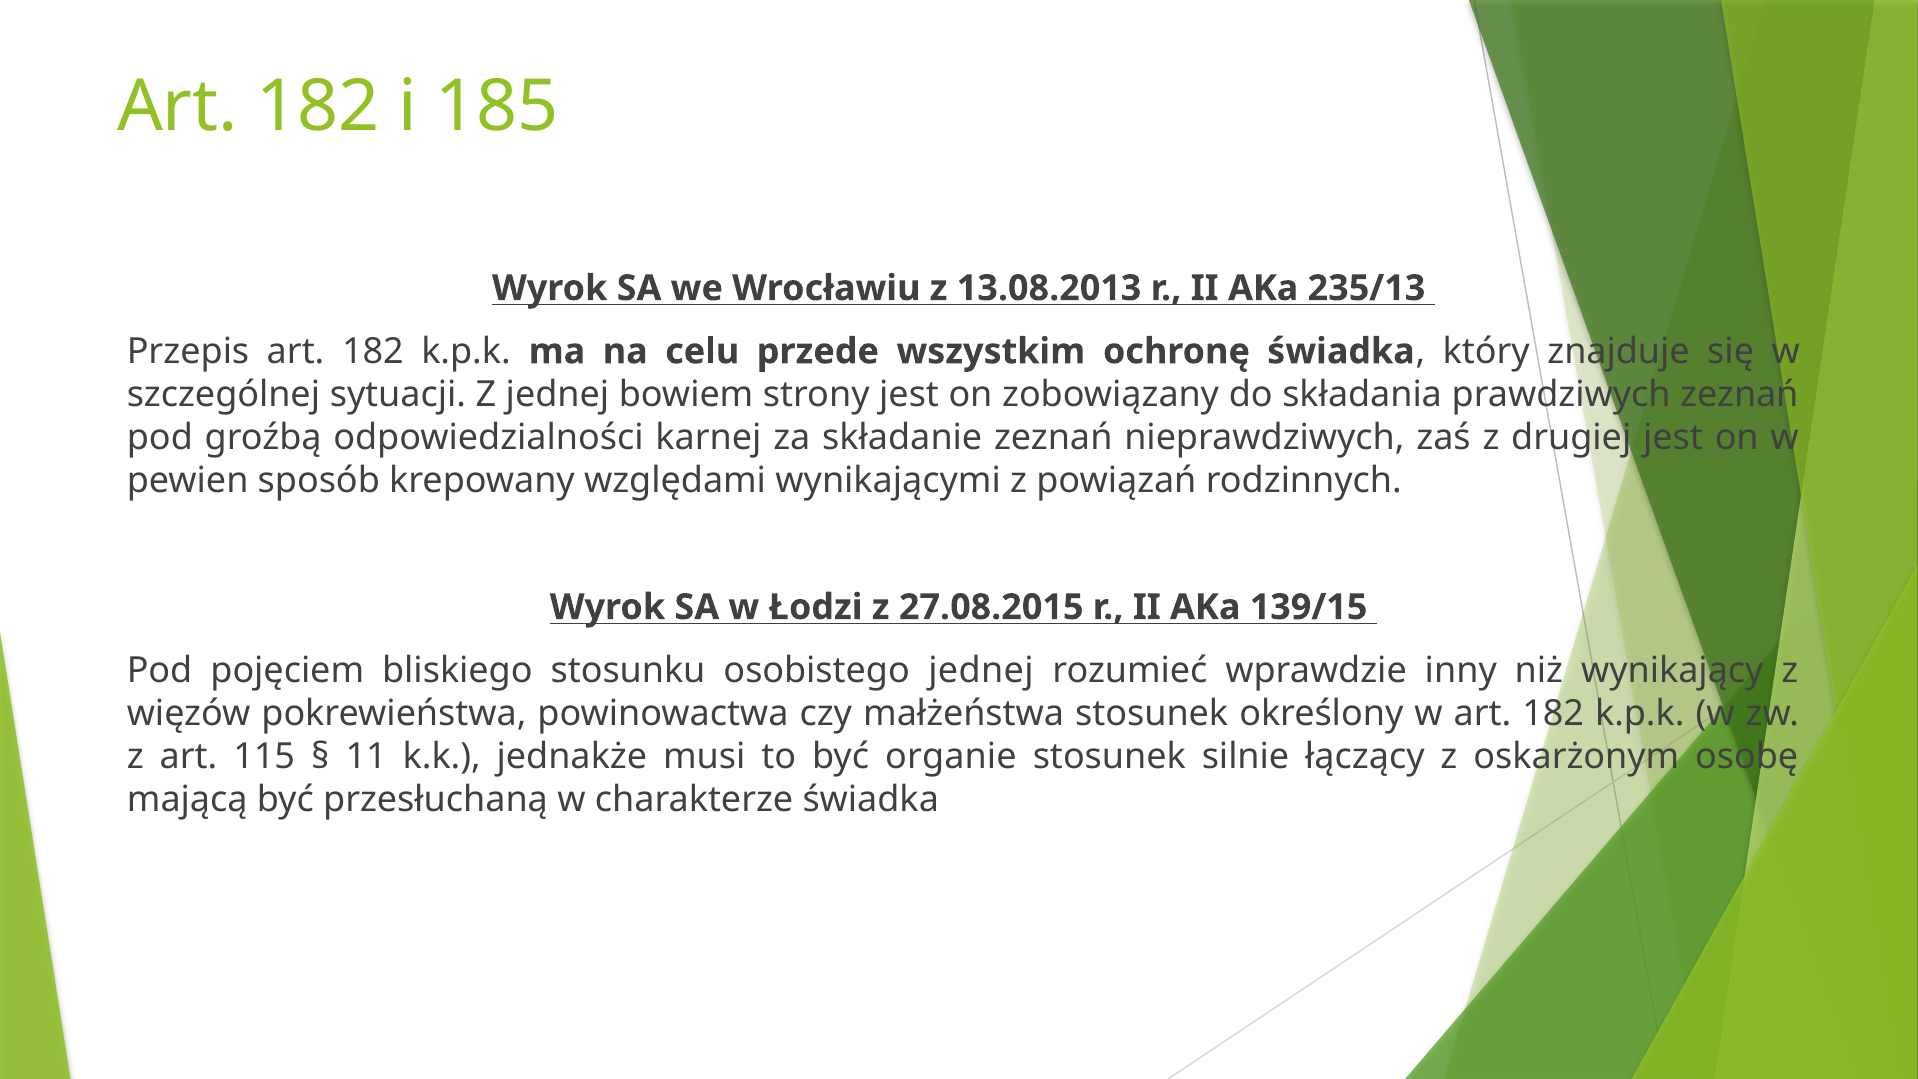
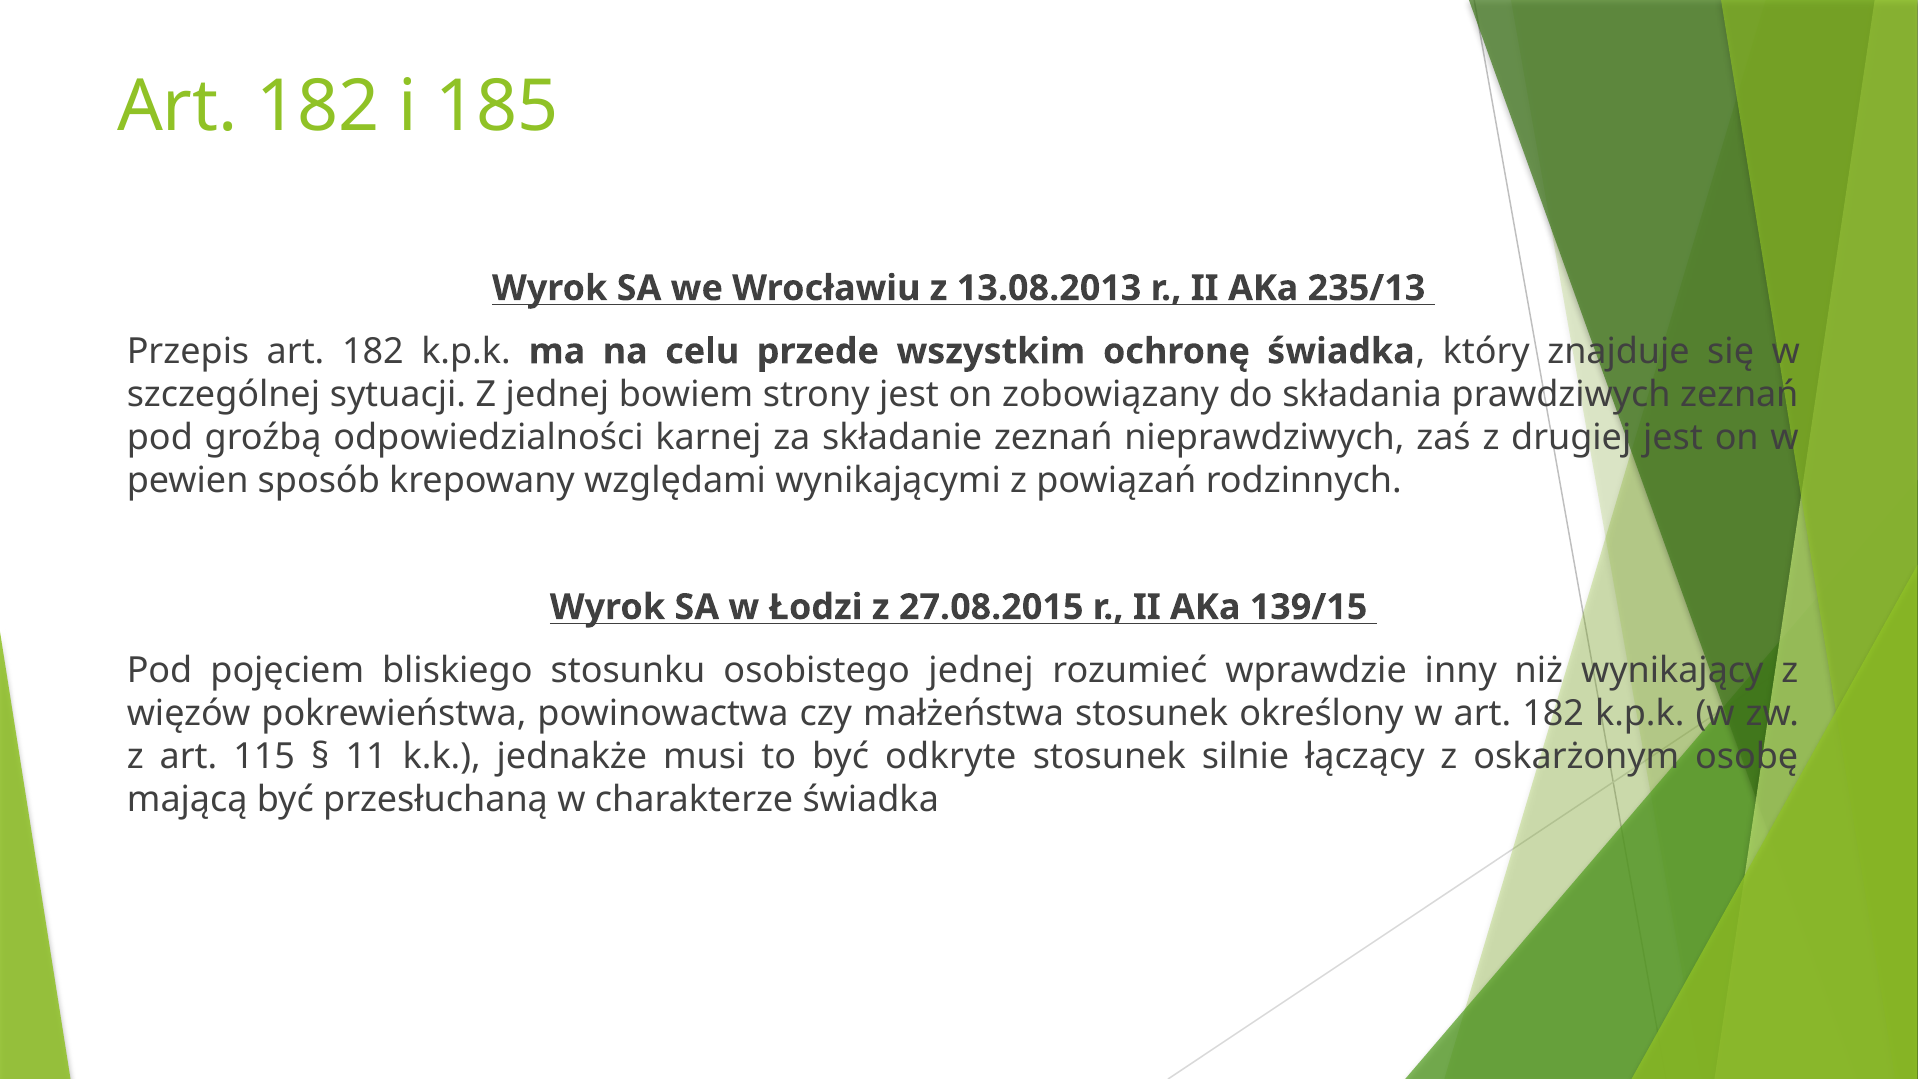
organie: organie -> odkryte (951, 757)
